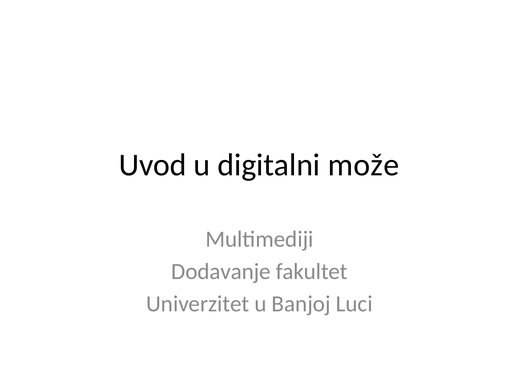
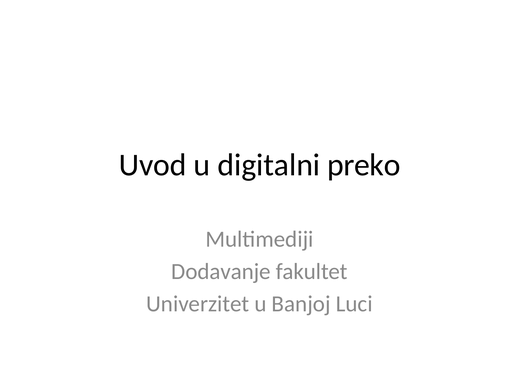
može: može -> preko (364, 165)
